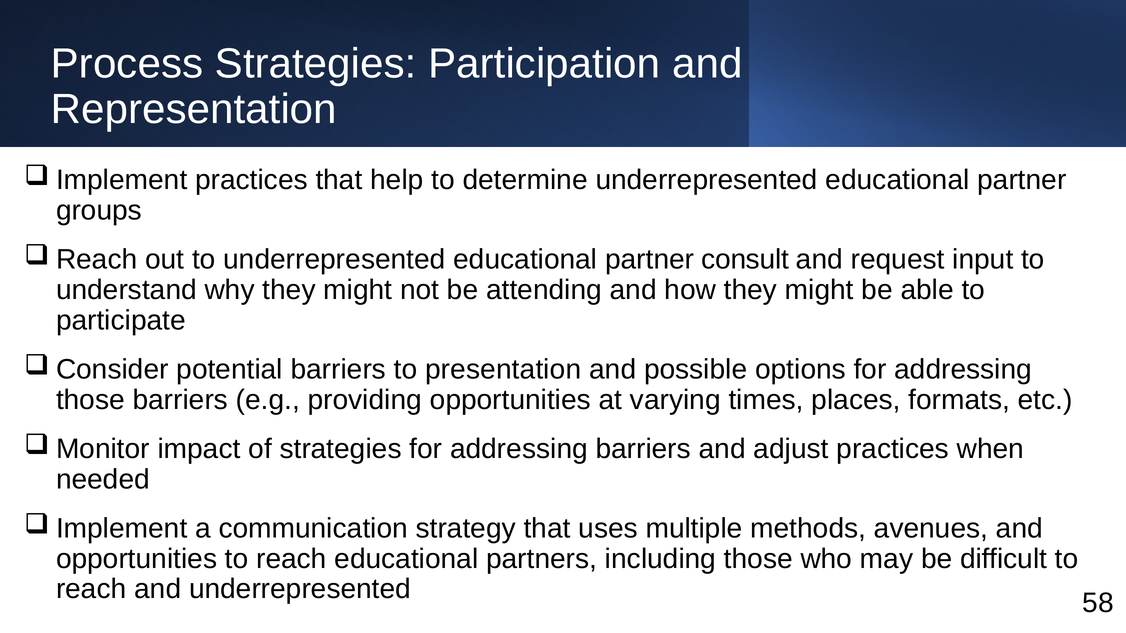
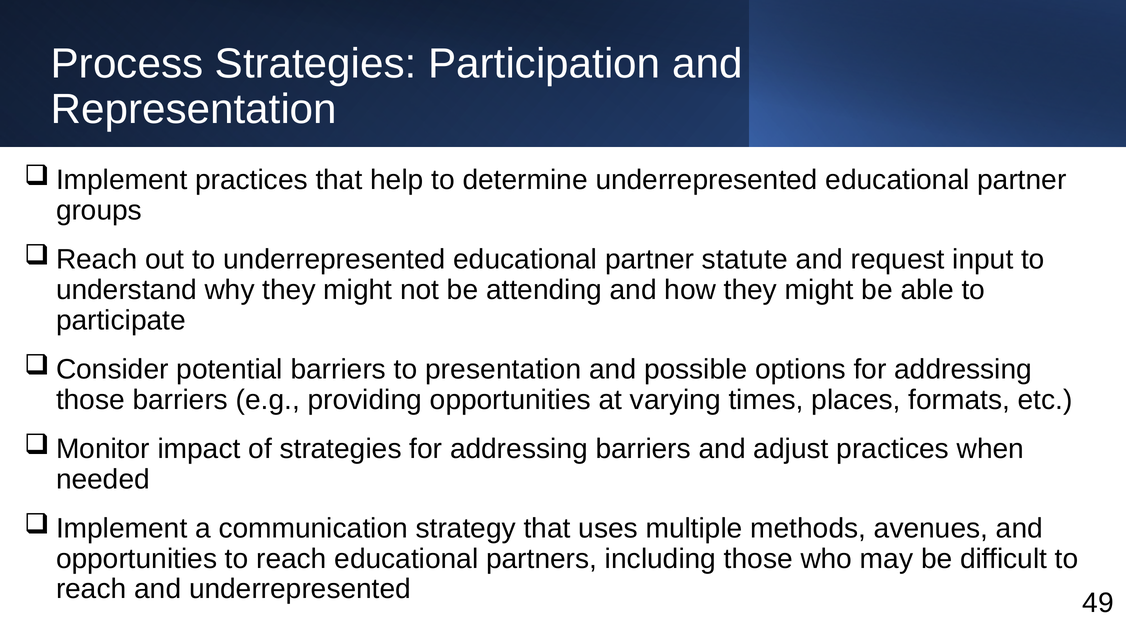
consult: consult -> statute (745, 260)
58: 58 -> 49 (1098, 603)
